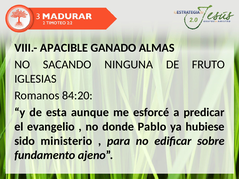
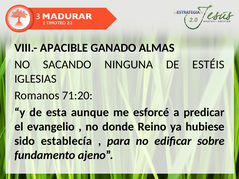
FRUTO: FRUTO -> ESTÉIS (208, 65)
84:20: 84:20 -> 71:20 (77, 96)
Pablo: Pablo -> Reino (152, 127)
ministerio: ministerio -> establecía (66, 141)
